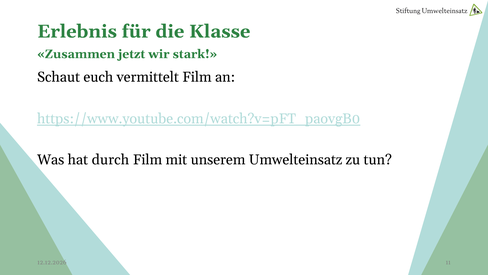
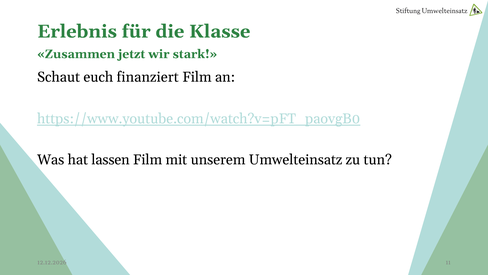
vermittelt: vermittelt -> finanziert (148, 77)
durch: durch -> lassen (111, 160)
